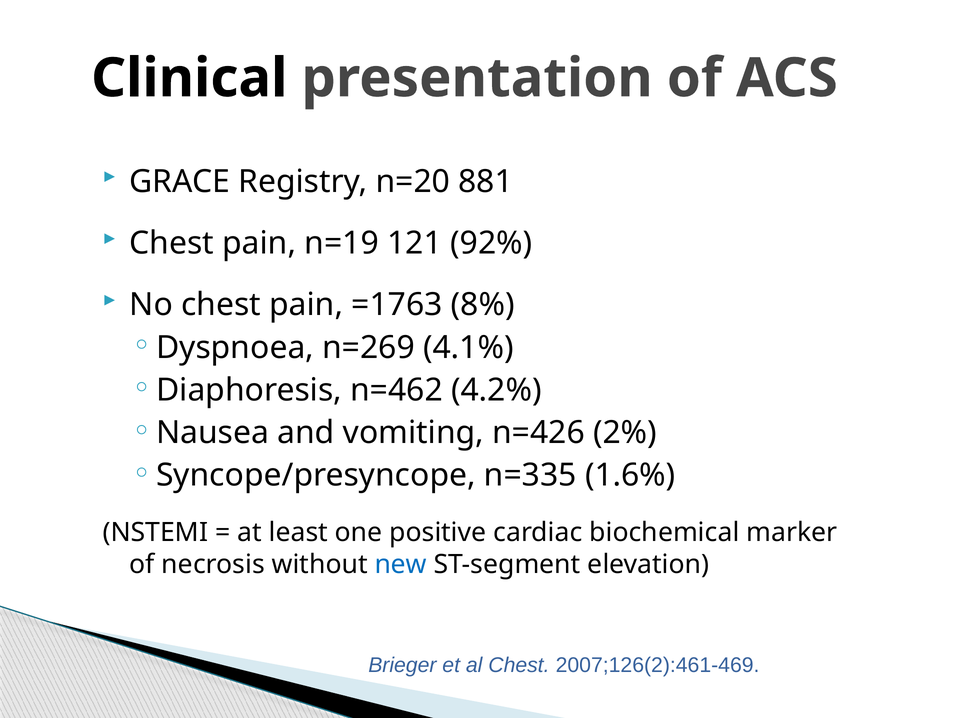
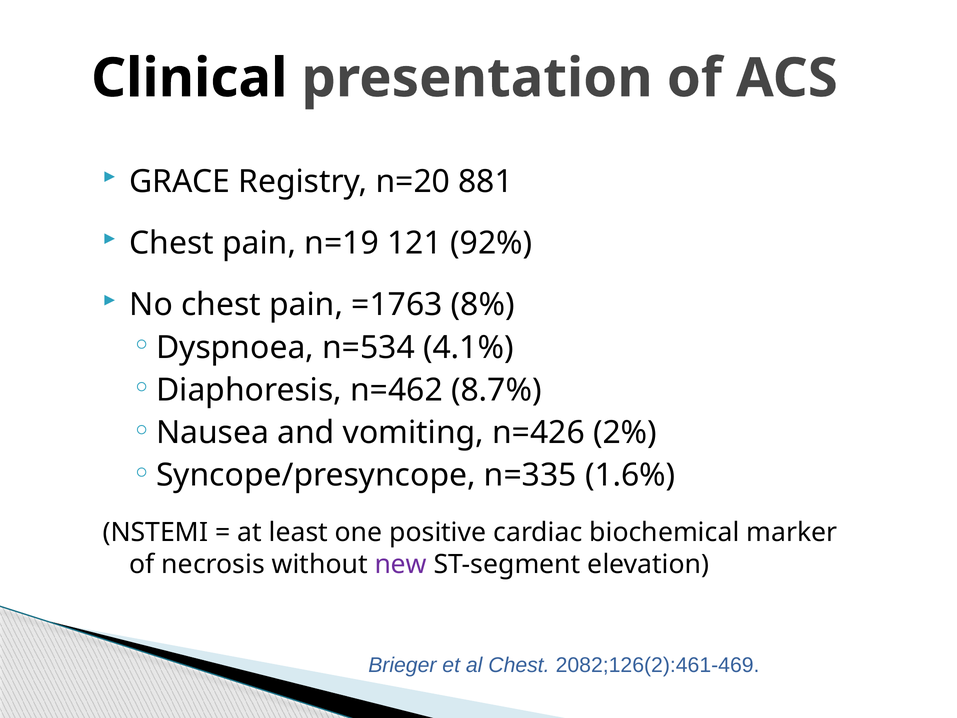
n=269: n=269 -> n=534 (369, 347)
4.2%: 4.2% -> 8.7% (496, 390)
new colour: blue -> purple (401, 564)
2007;126(2):461-469: 2007;126(2):461-469 -> 2082;126(2):461-469 (658, 665)
